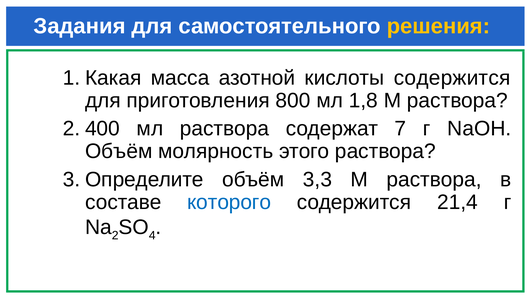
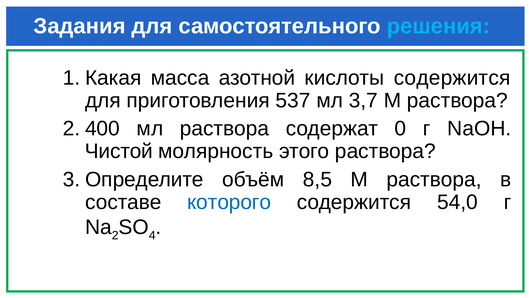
решения colour: yellow -> light blue (438, 26)
800: 800 -> 537 (293, 100)
1,8: 1,8 -> 3,7 (363, 100)
7: 7 -> 0 (400, 128)
Объём: Объём -> Чистой (119, 151)
3,3: 3,3 -> 8,5 (317, 179)
21,4: 21,4 -> 54,0 (457, 202)
